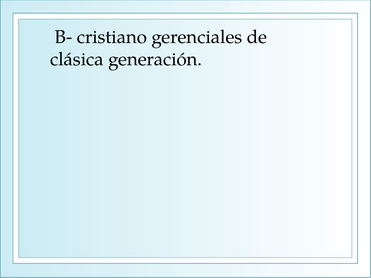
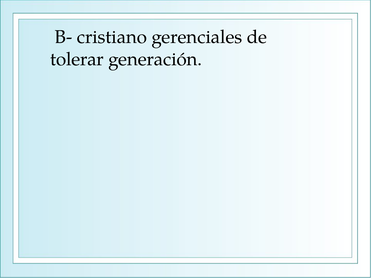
clásica: clásica -> tolerar (77, 59)
